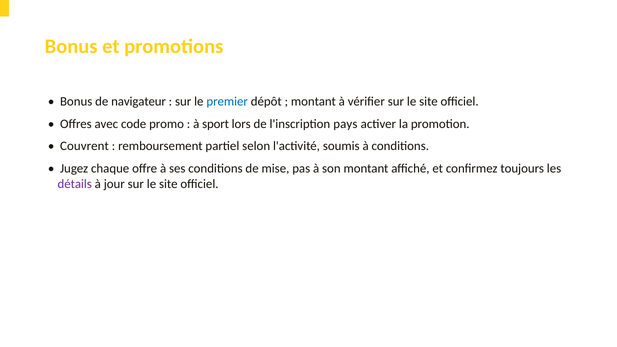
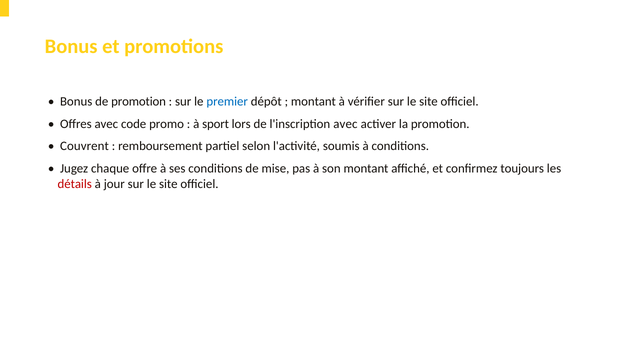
de navigateur: navigateur -> promotion (139, 102)
l'inscription pays: pays -> avec (345, 124)
détails colour: purple -> red (75, 184)
